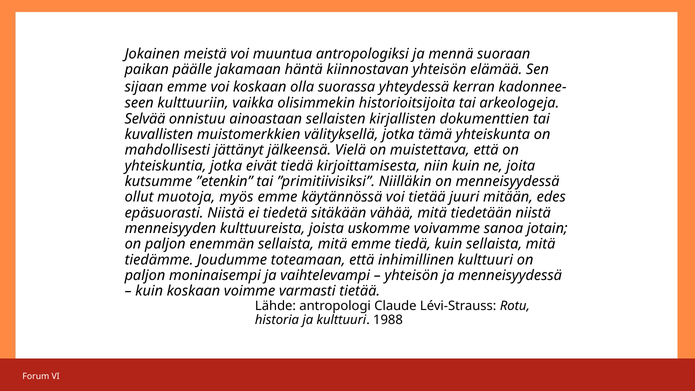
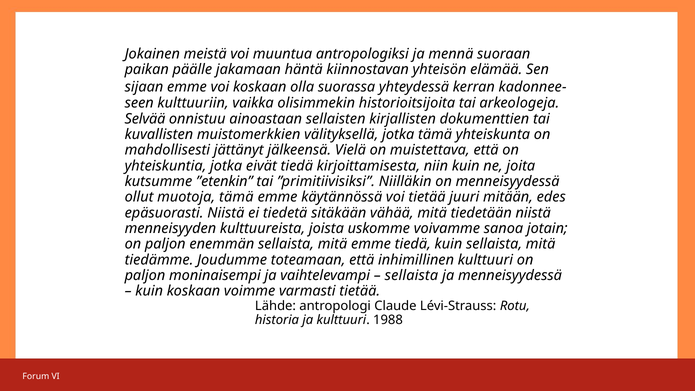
muotoja myös: myös -> tämä (236, 197)
yhteisön: yhteisön -> sellaista (411, 275)
